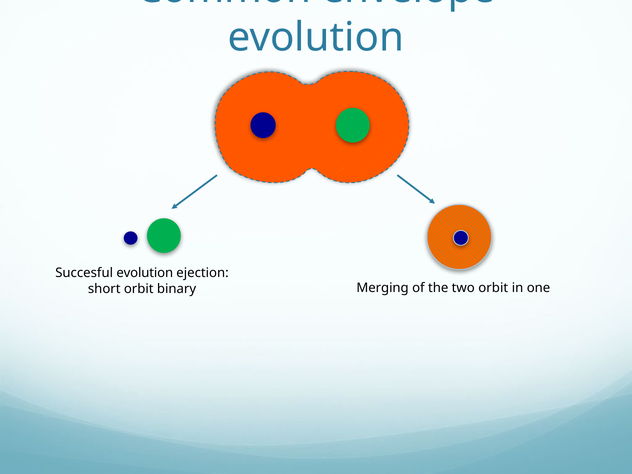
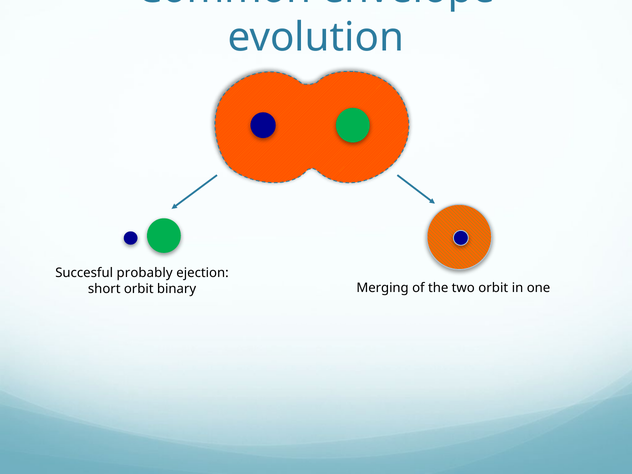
Succesful evolution: evolution -> probably (145, 273)
